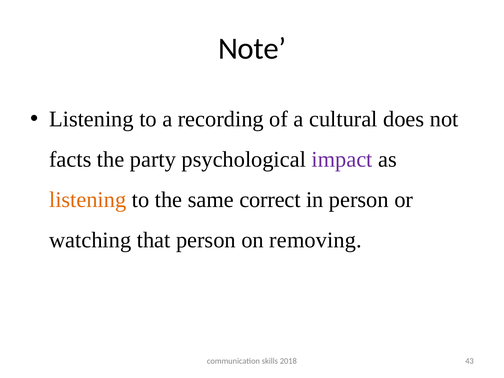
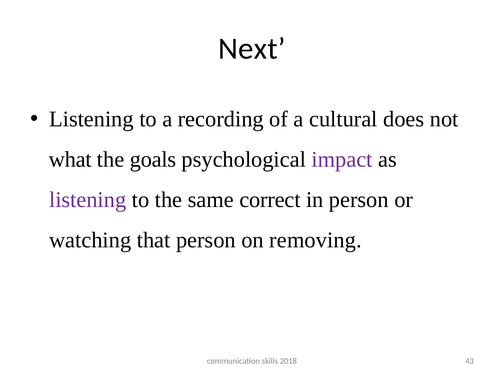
Note: Note -> Next (252, 49)
facts: facts -> what (70, 159)
party: party -> goals (153, 159)
listening colour: orange -> purple (88, 200)
